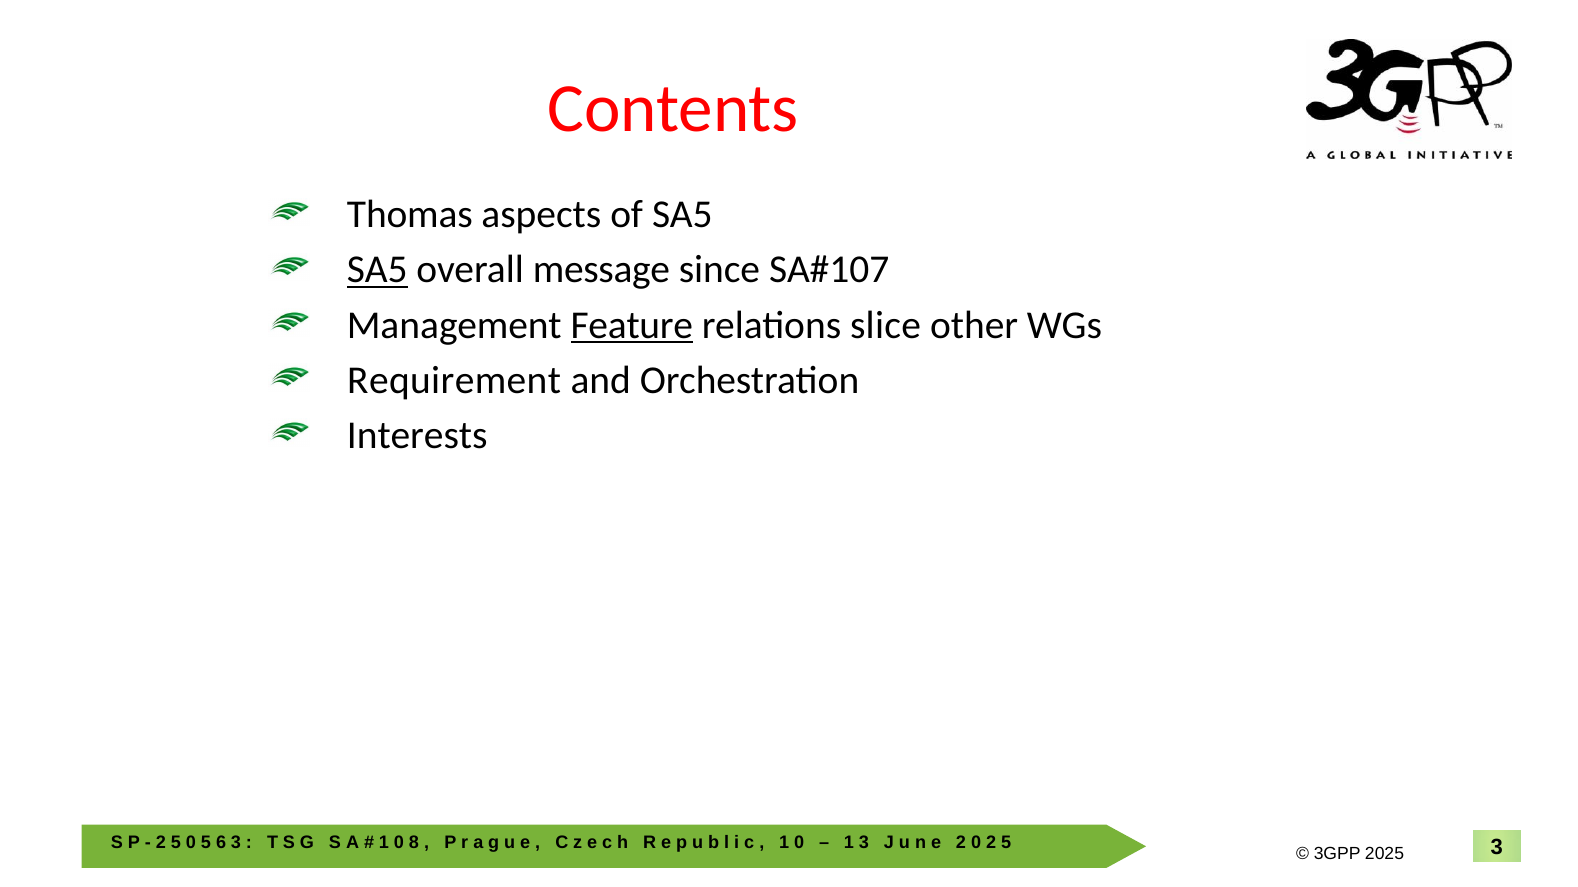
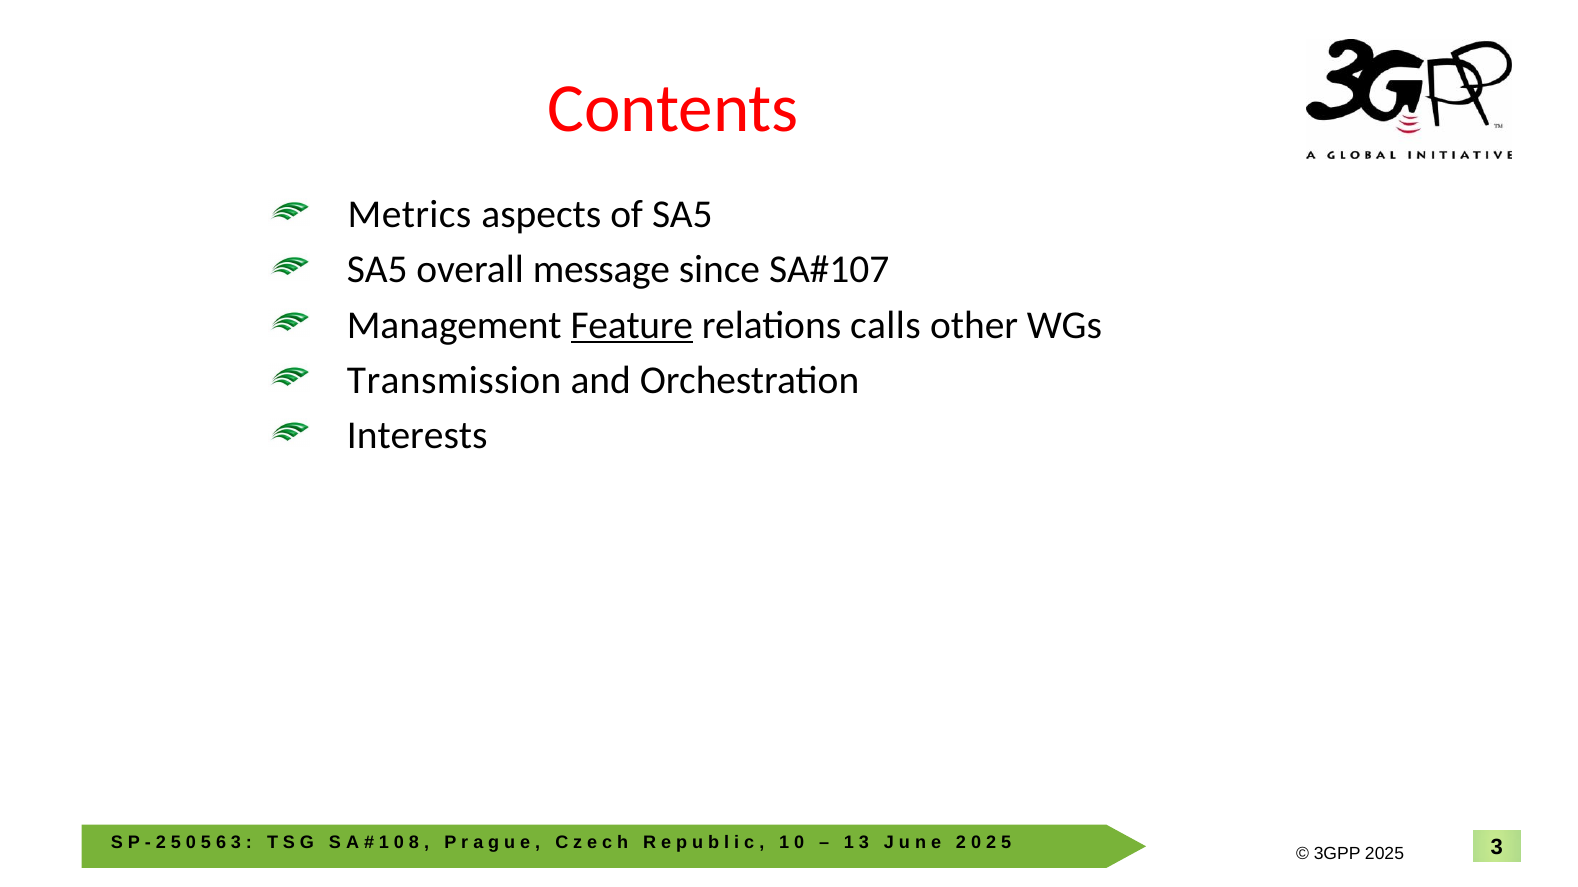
Thomas: Thomas -> Metrics (410, 215)
SA5 underline: present -> none (377, 270)
slice: slice -> calls (885, 325)
Requirement: Requirement -> Transmission (454, 380)
